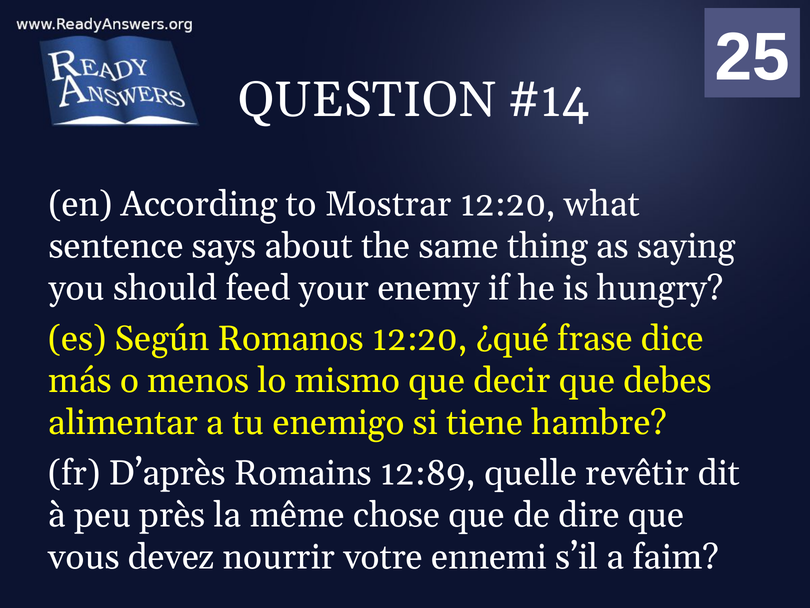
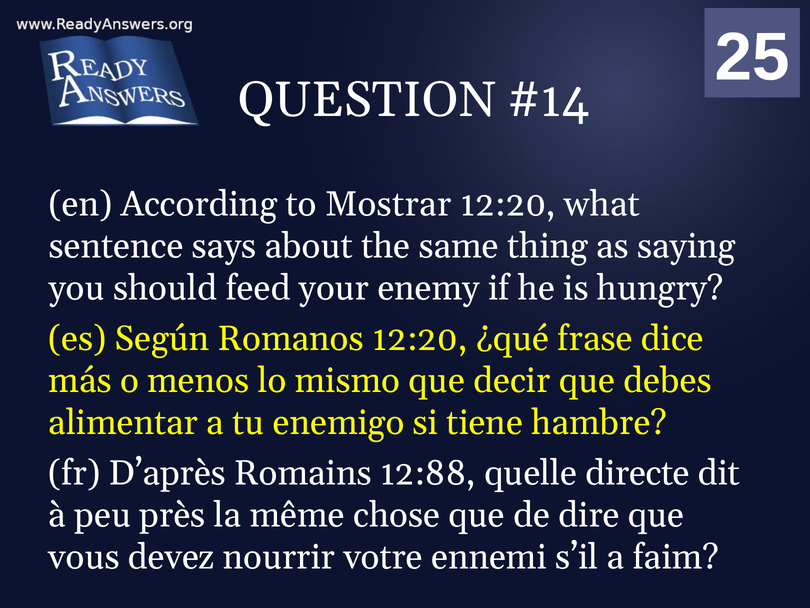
12:89: 12:89 -> 12:88 (428, 473)
revêtir: revêtir -> directe (638, 473)
